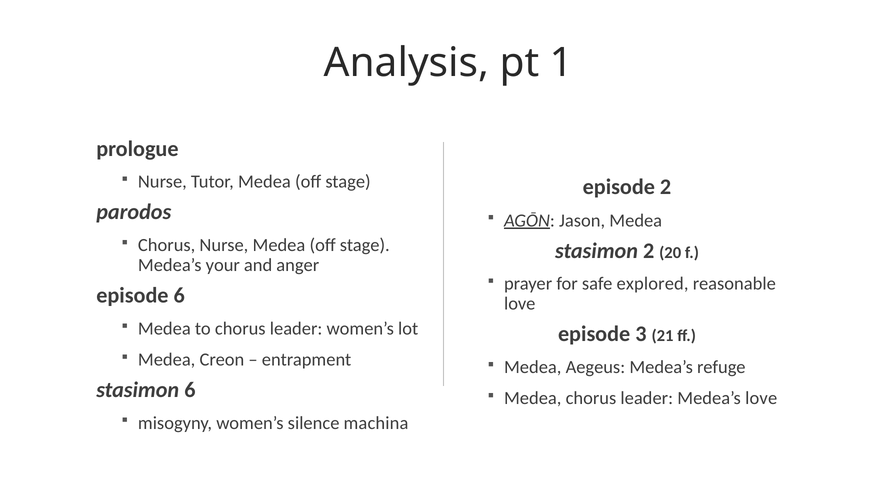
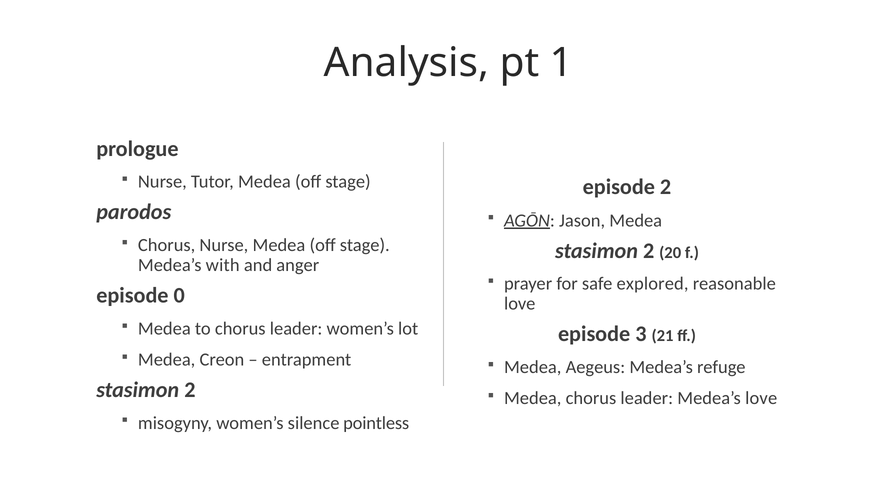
your: your -> with (223, 265)
episode 6: 6 -> 0 (179, 295)
6: 6 -> 2 (190, 390)
machina: machina -> pointless (376, 423)
